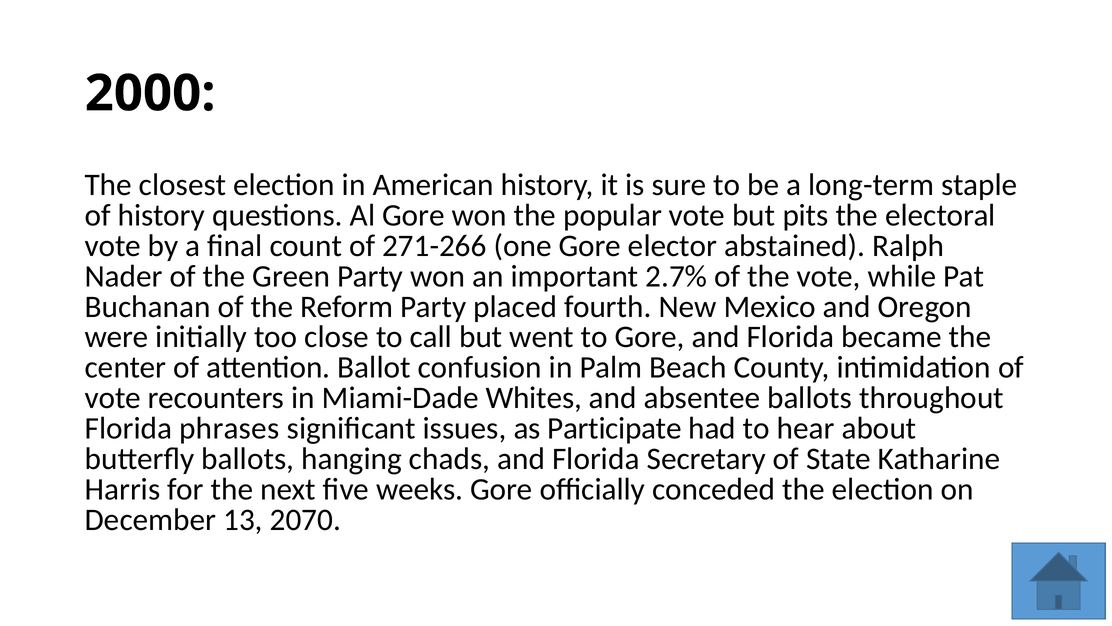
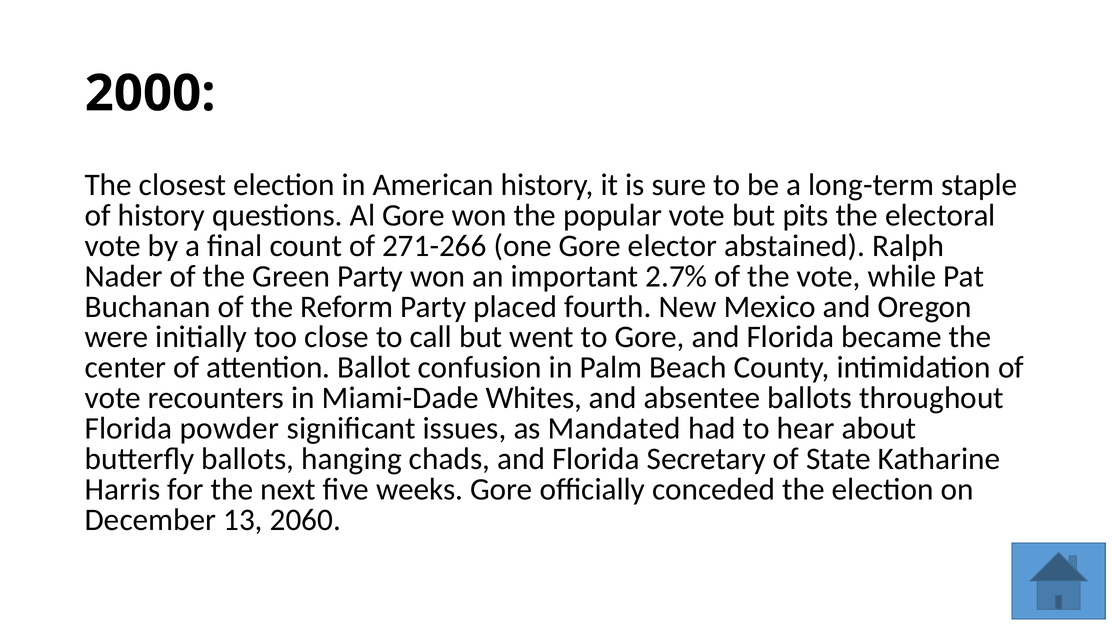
phrases: phrases -> powder (229, 428)
Participate: Participate -> Mandated (614, 428)
2070: 2070 -> 2060 (305, 519)
